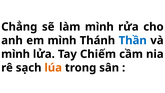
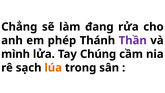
làm mình: mình -> đang (99, 27)
em mình: mình -> phép (62, 40)
Thần colour: blue -> purple (133, 40)
Chiếm: Chiếm -> Chúng (98, 54)
